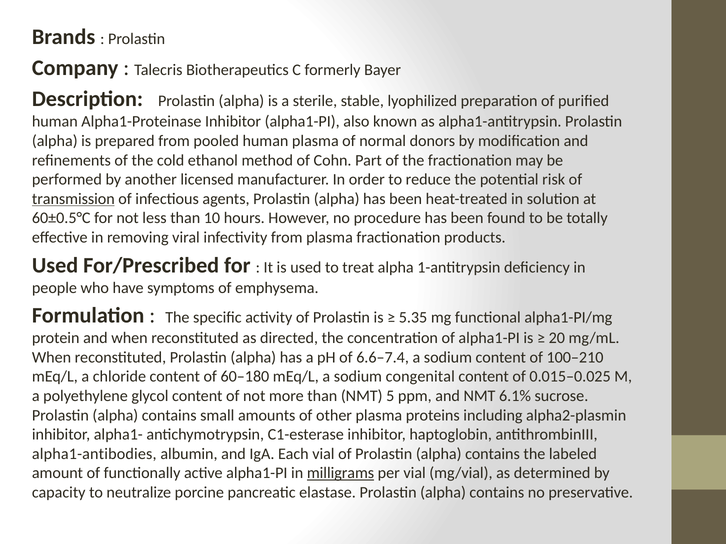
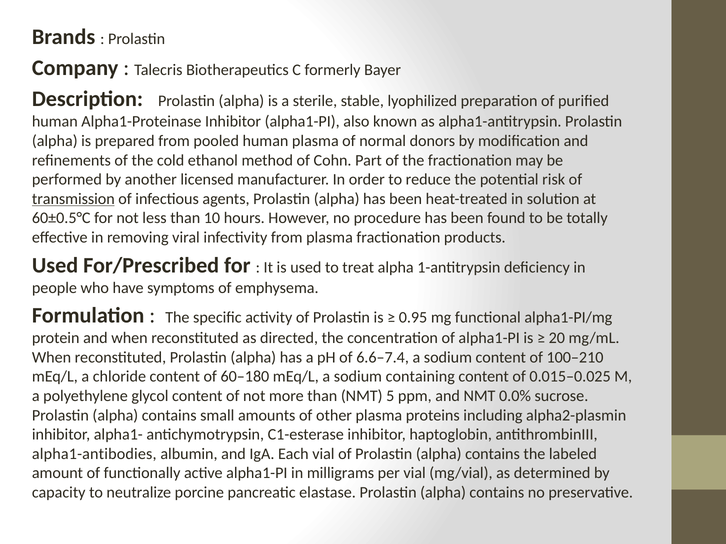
5.35: 5.35 -> 0.95 (413, 318)
congenital: congenital -> containing (420, 377)
6.1%: 6.1% -> 0.0% (515, 396)
milligrams underline: present -> none (341, 474)
